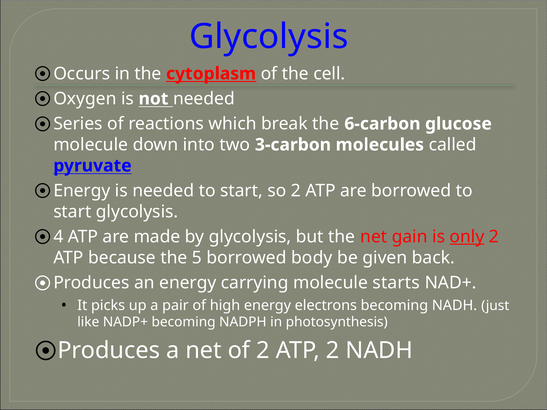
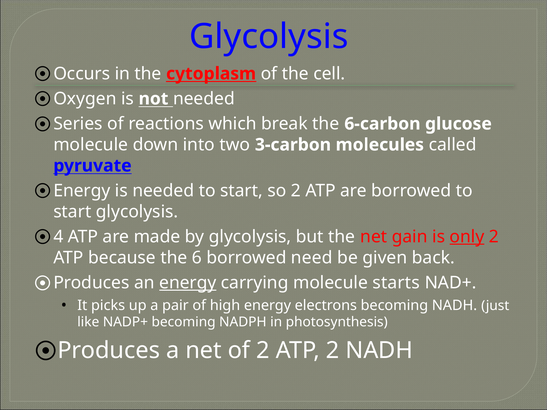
5: 5 -> 6 (197, 258)
body: body -> need (312, 258)
energy underline: none -> present (188, 283)
